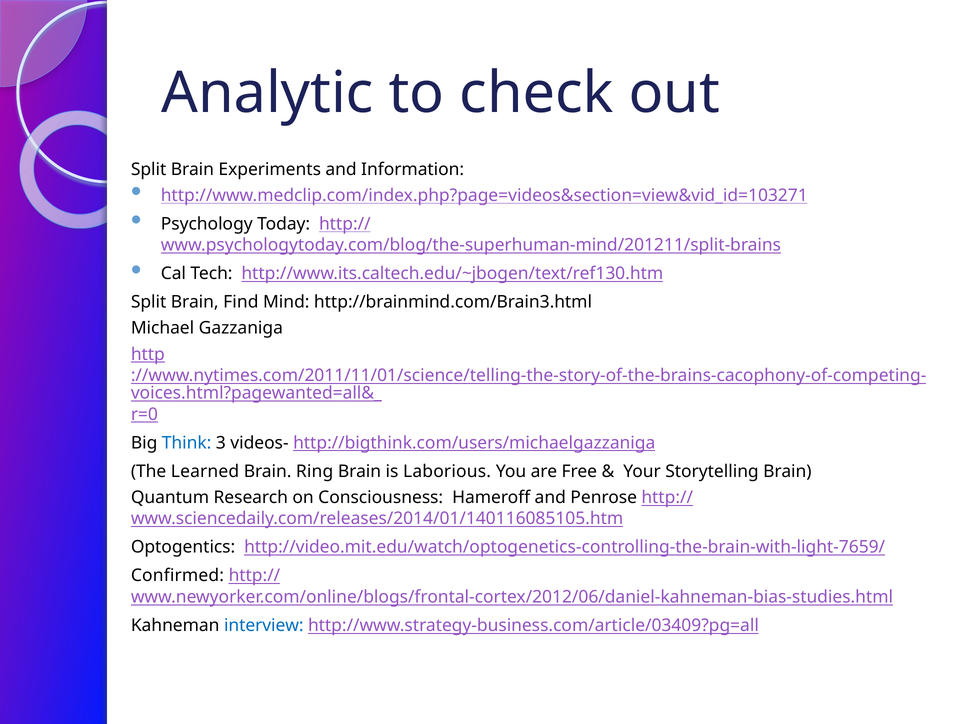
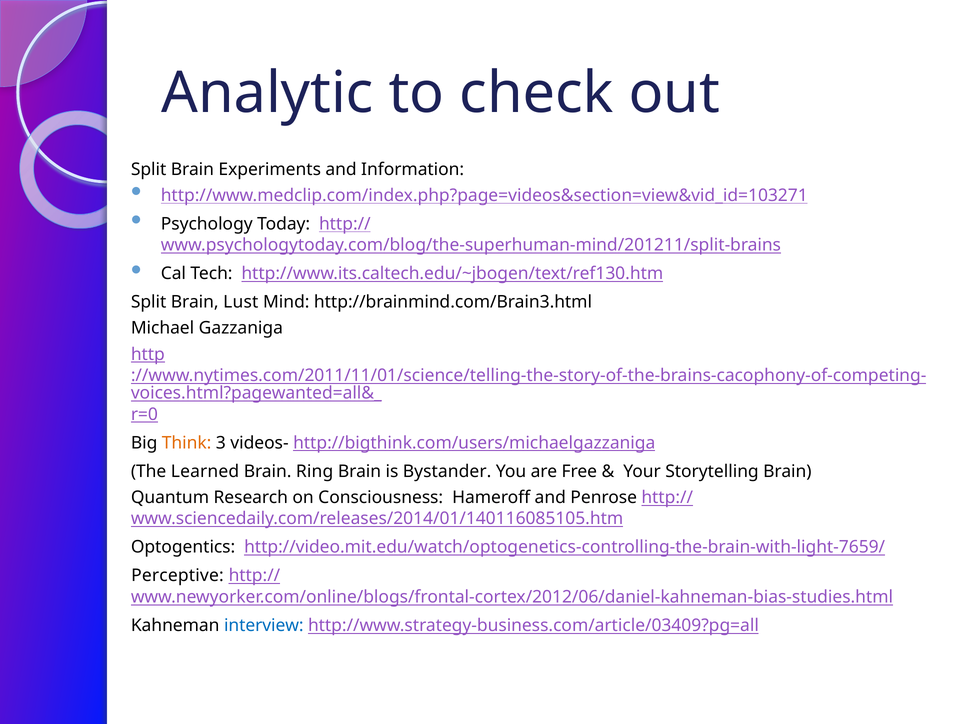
Find: Find -> Lust (241, 302)
Think colour: blue -> orange (187, 443)
Laborious: Laborious -> Bystander (447, 472)
Confirmed: Confirmed -> Perceptive (177, 576)
